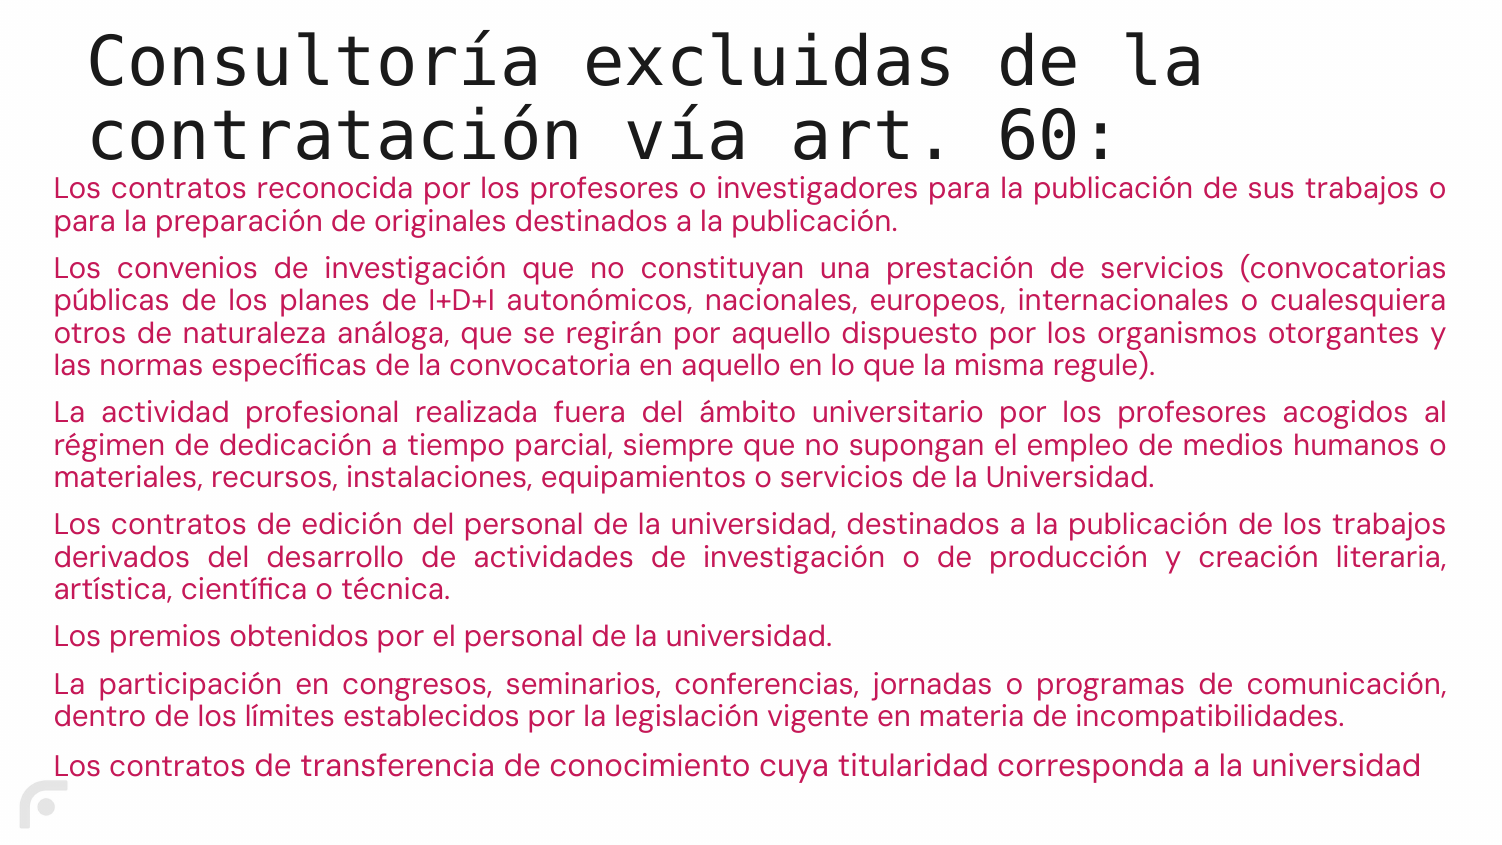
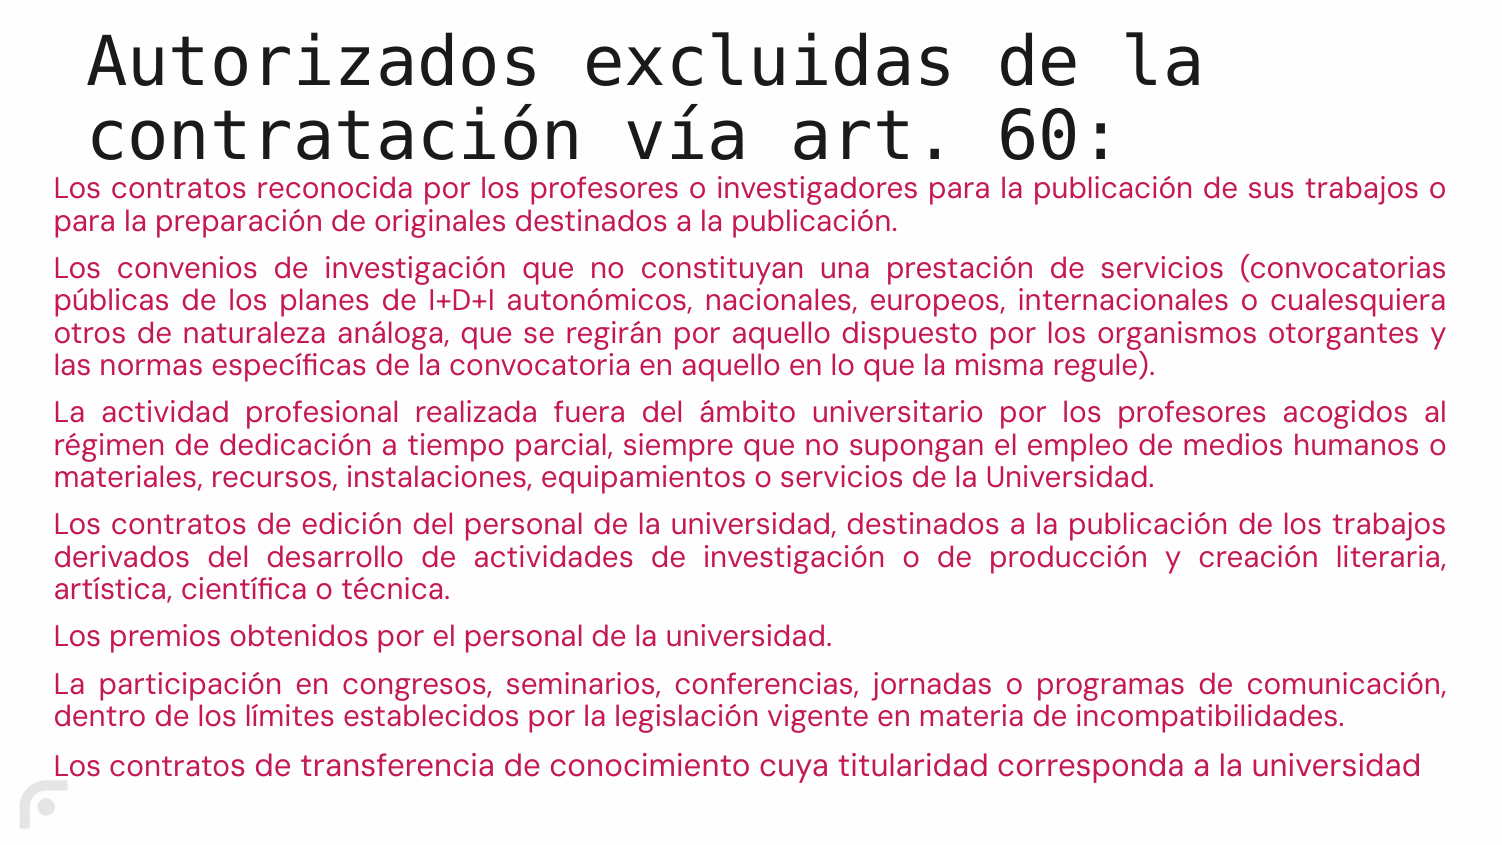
Consultoría: Consultoría -> Autorizados (314, 62)
